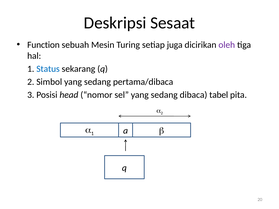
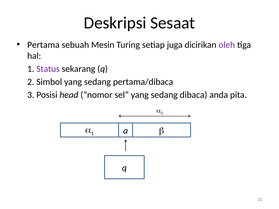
Function: Function -> Pertama (43, 45)
Status colour: blue -> purple (48, 69)
tabel: tabel -> anda (219, 95)
